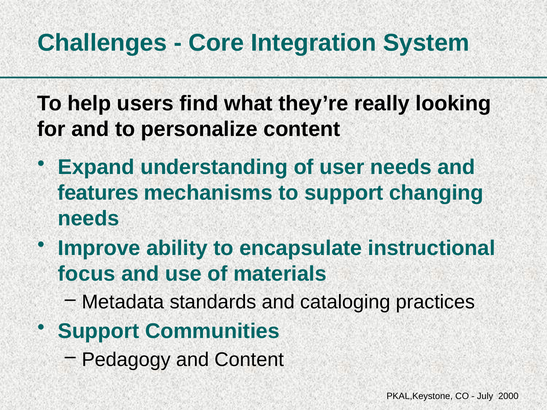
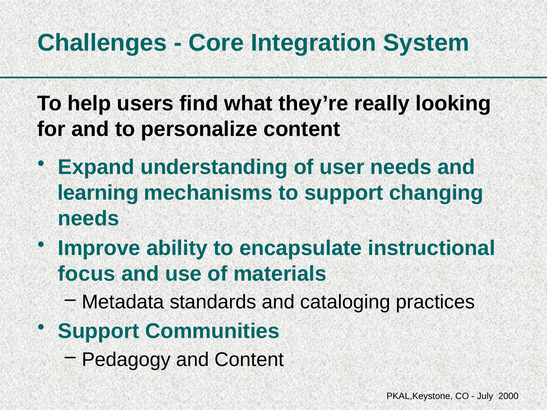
features: features -> learning (98, 193)
